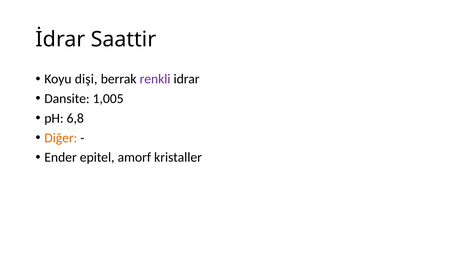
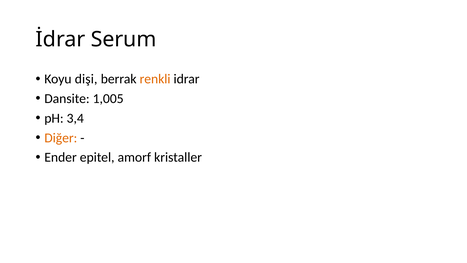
Saattir: Saattir -> Serum (124, 39)
renkli colour: purple -> orange (155, 79)
6,8: 6,8 -> 3,4 (75, 118)
